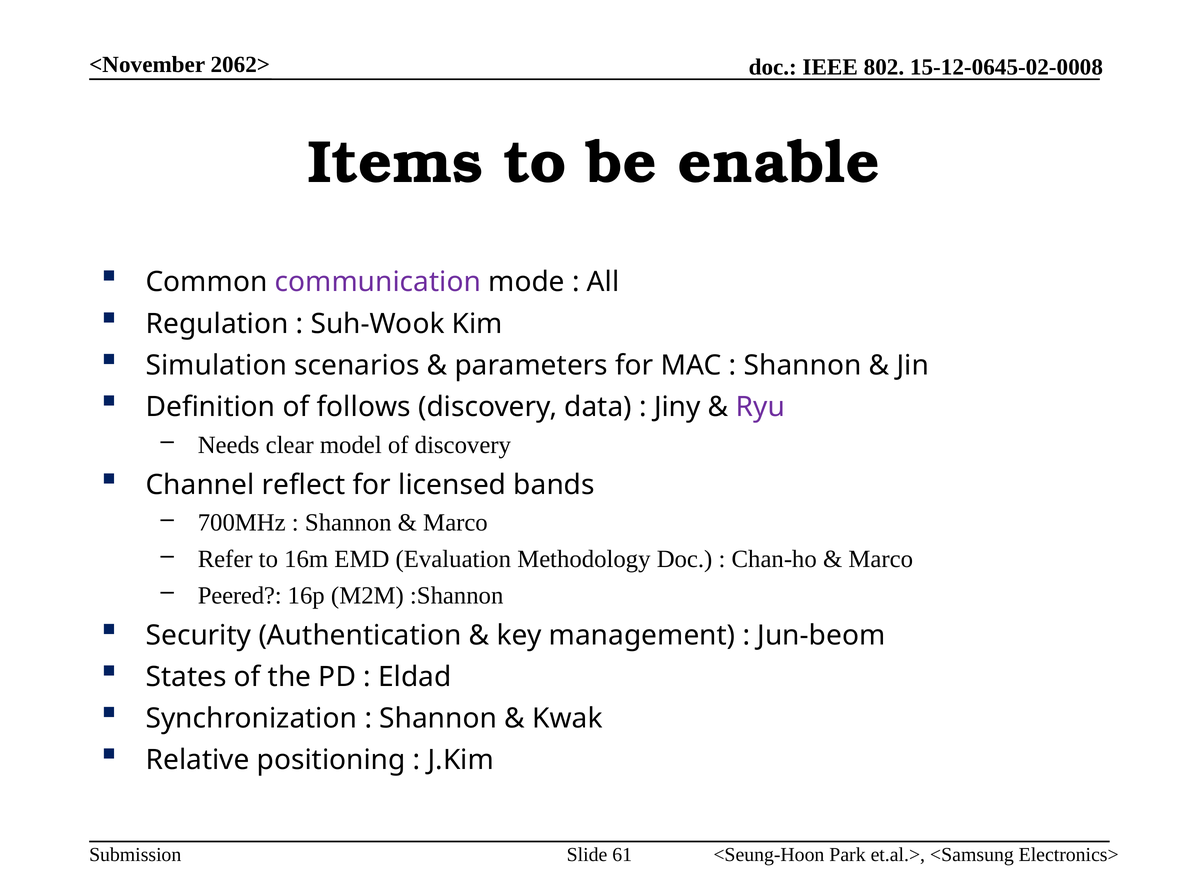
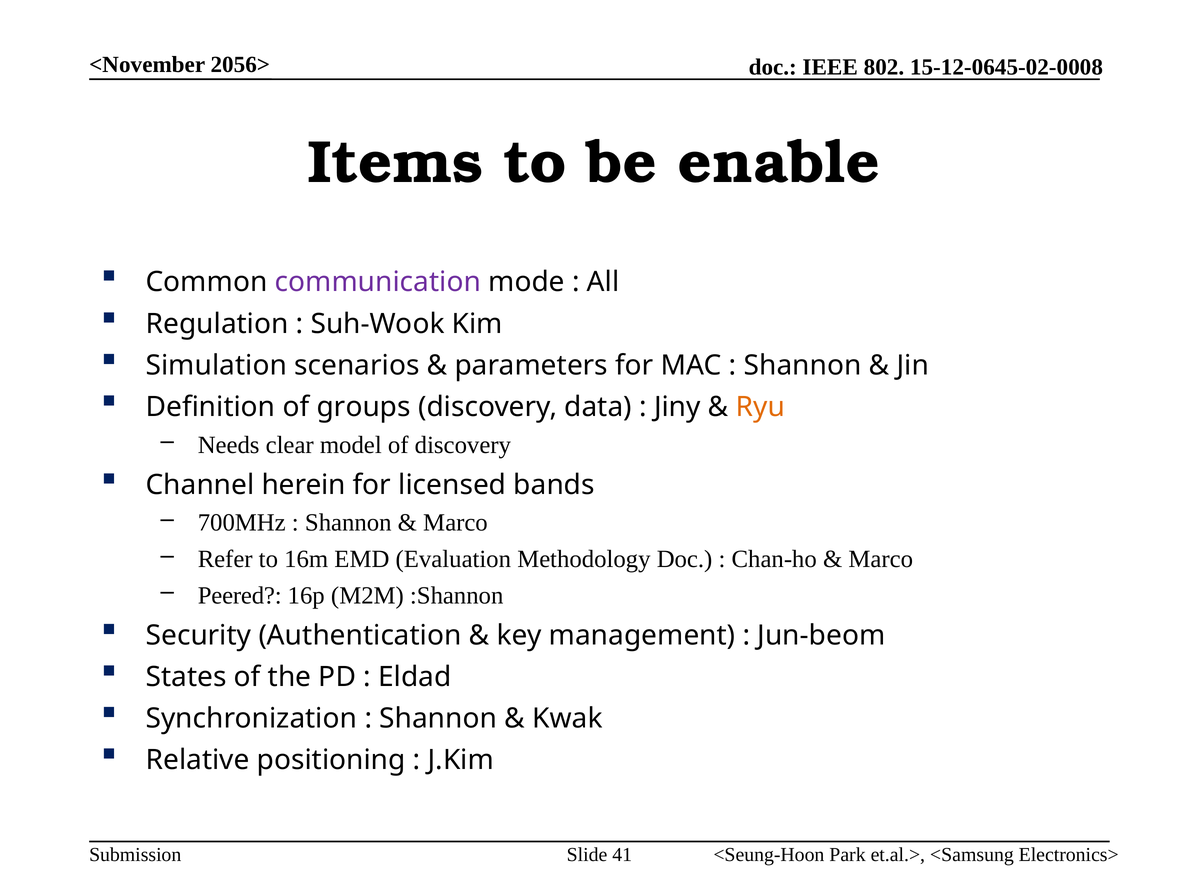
2062>: 2062> -> 2056> (240, 65)
follows: follows -> groups (364, 407)
Ryu colour: purple -> orange (760, 407)
reflect: reflect -> herein (304, 485)
61: 61 -> 41 (622, 855)
